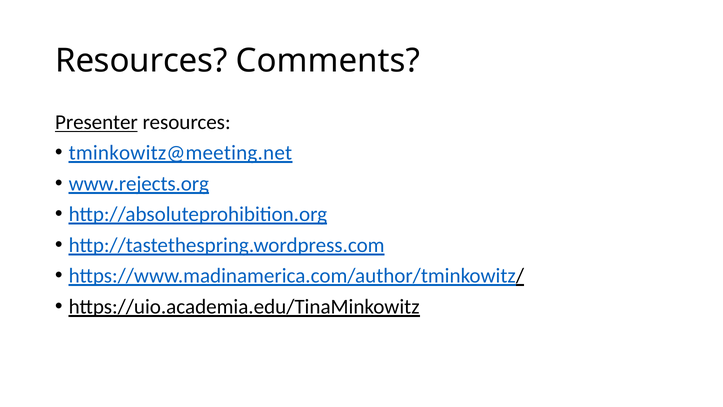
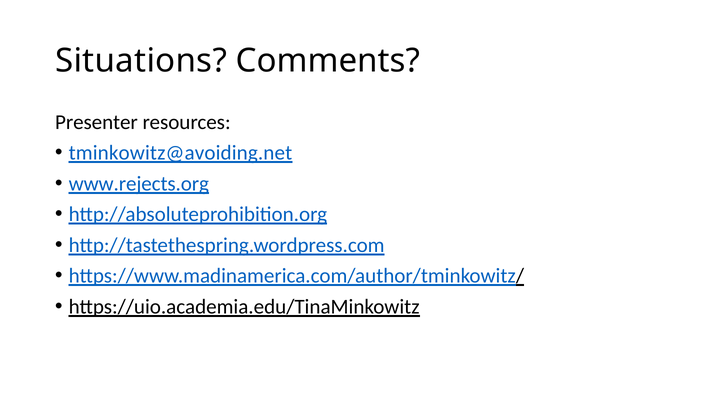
Resources: Resources -> Situations (141, 61)
Presenter underline: present -> none (96, 122)
tminkowitz@meeting.net: tminkowitz@meeting.net -> tminkowitz@avoiding.net (180, 153)
